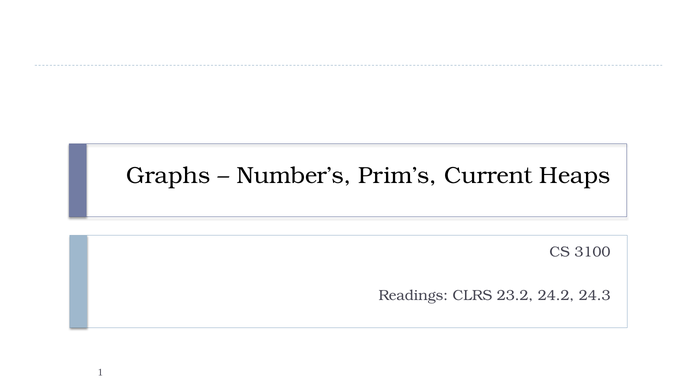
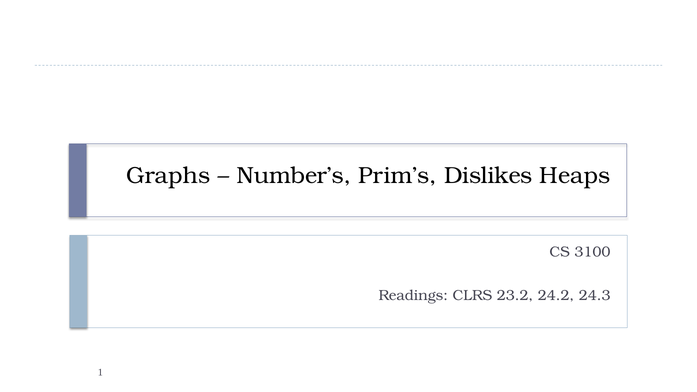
Current: Current -> Dislikes (488, 176)
